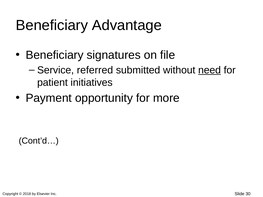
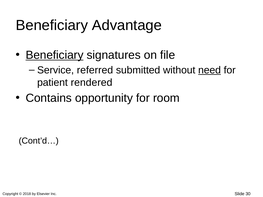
Beneficiary underline: none -> present (55, 55)
initiatives: initiatives -> rendered (92, 83)
Payment: Payment -> Contains (49, 98)
more: more -> room (166, 98)
